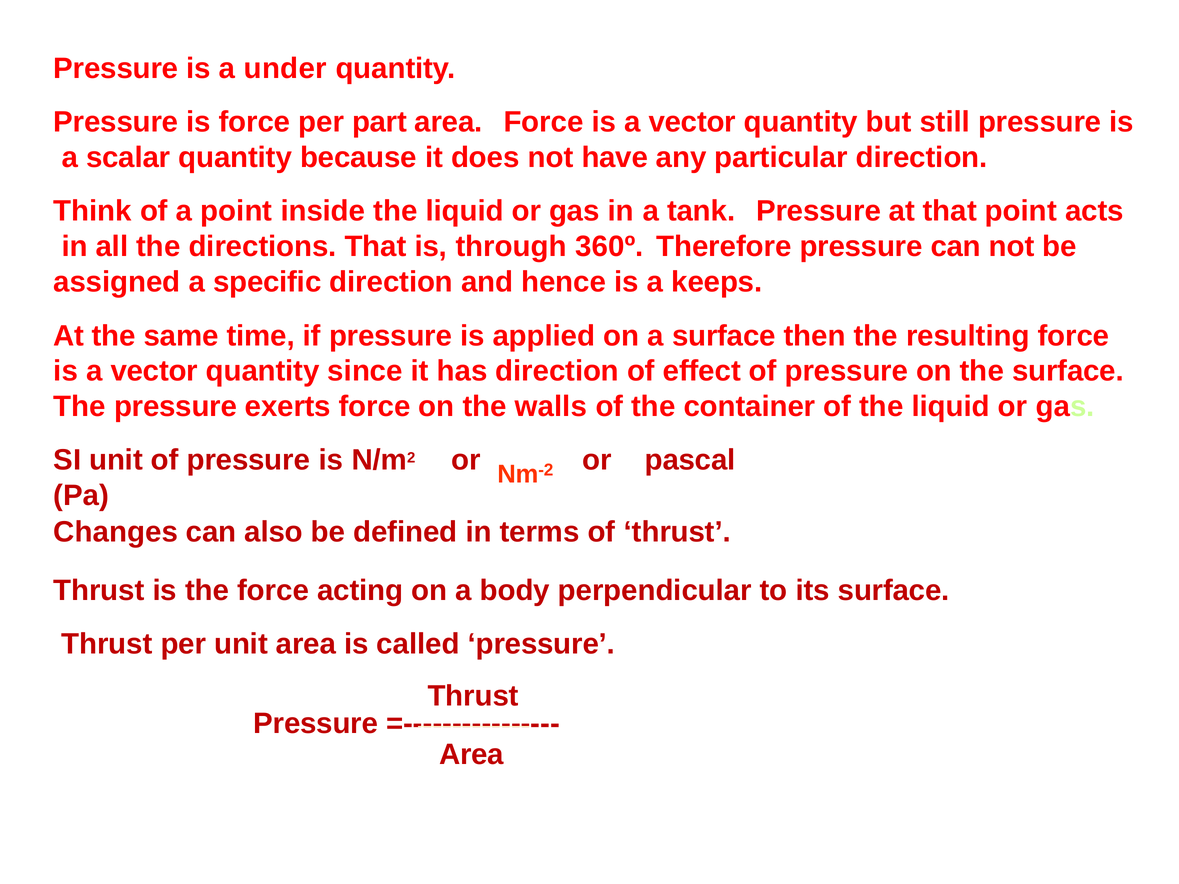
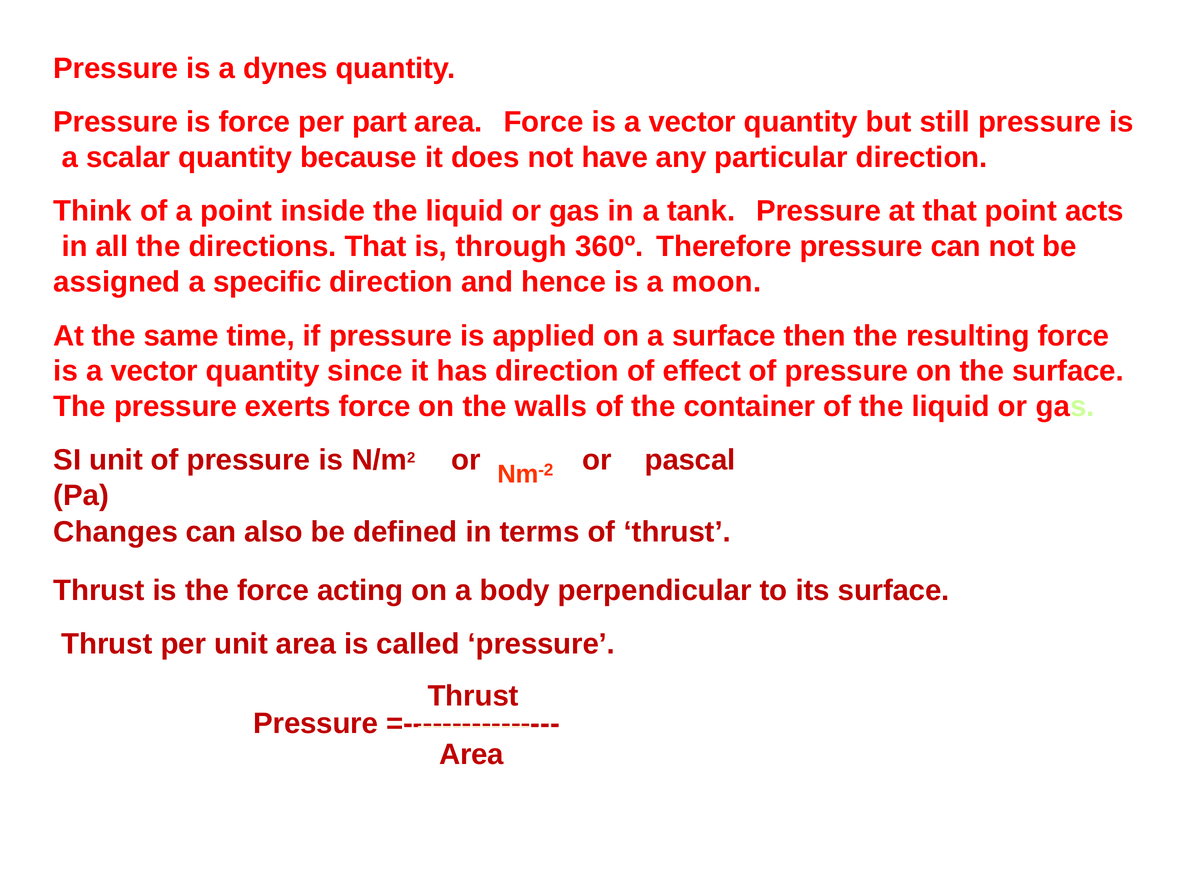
under: under -> dynes (286, 69)
keeps: keeps -> moon (717, 282)
